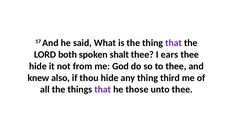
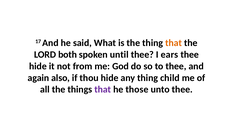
that colour: purple -> orange (174, 43)
shalt: shalt -> until (119, 55)
knew: knew -> again (38, 78)
third: third -> child (170, 78)
